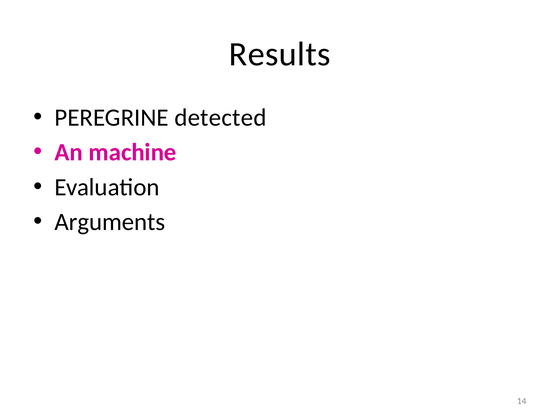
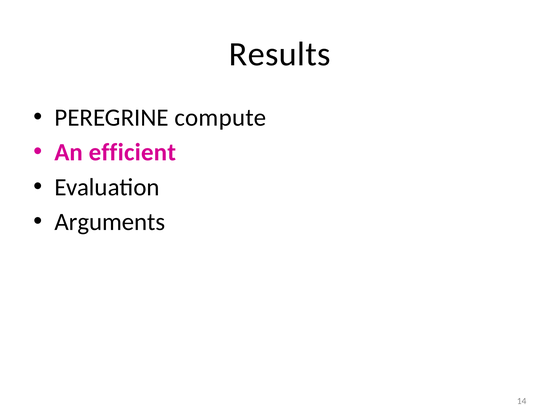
detected: detected -> compute (220, 117)
machine: machine -> efficient (132, 152)
